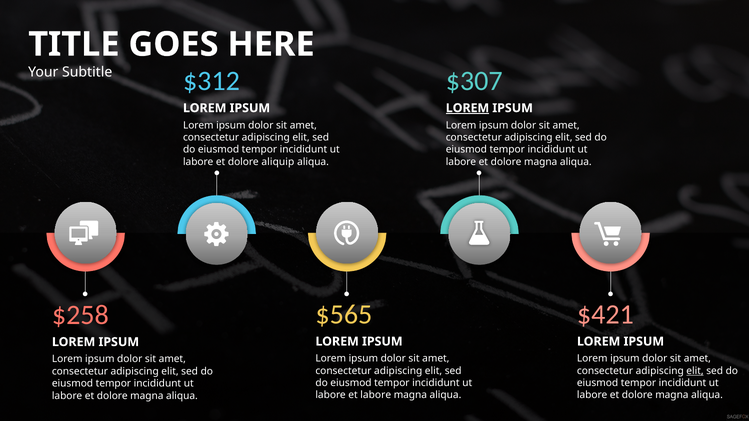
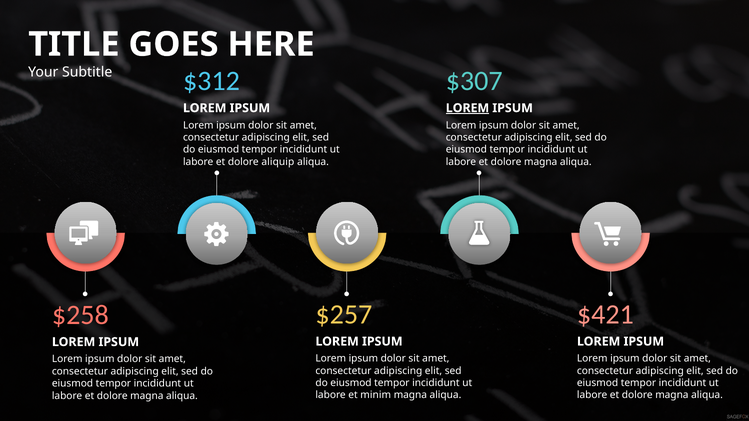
$565: $565 -> $257 (344, 315)
elit underline: present -> none (695, 371)
et labore: labore -> minim (376, 395)
